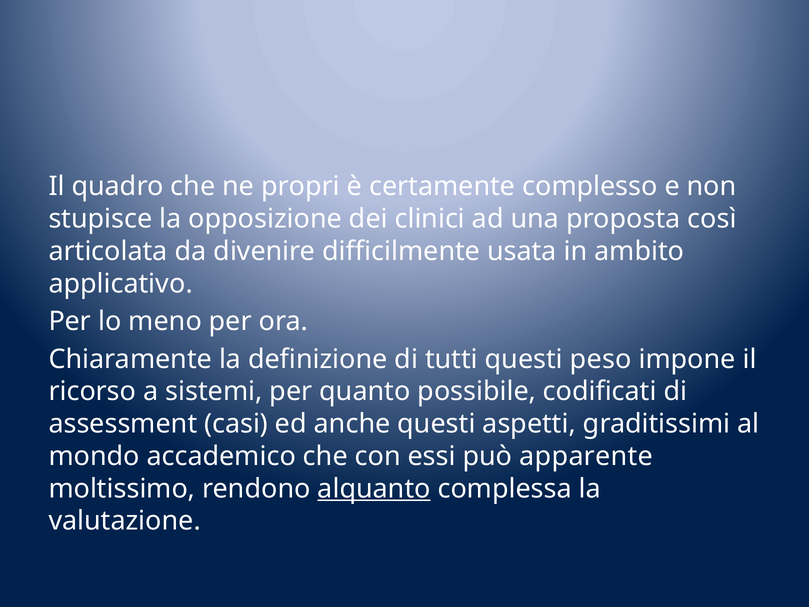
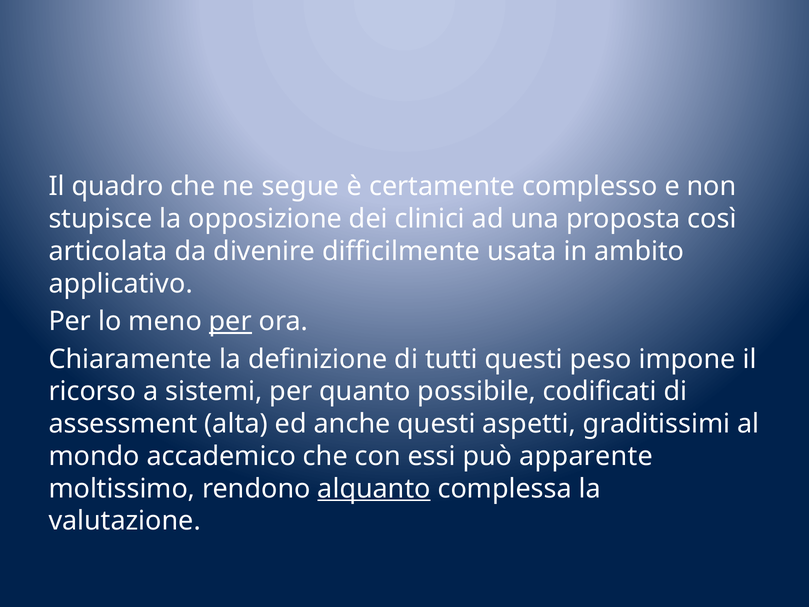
propri: propri -> segue (300, 186)
per underline: none -> present (230, 321)
casi: casi -> alta (236, 424)
